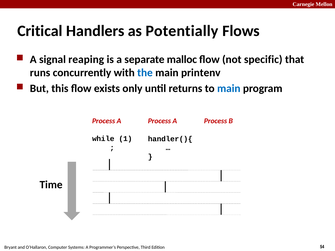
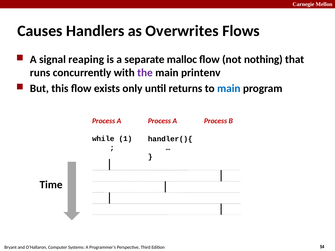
Critical: Critical -> Causes (40, 31)
Potentially: Potentially -> Overwrites (182, 31)
specific: specific -> nothing (263, 59)
the colour: blue -> purple (145, 73)
